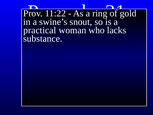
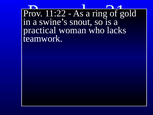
substance: substance -> teamwork (43, 39)
